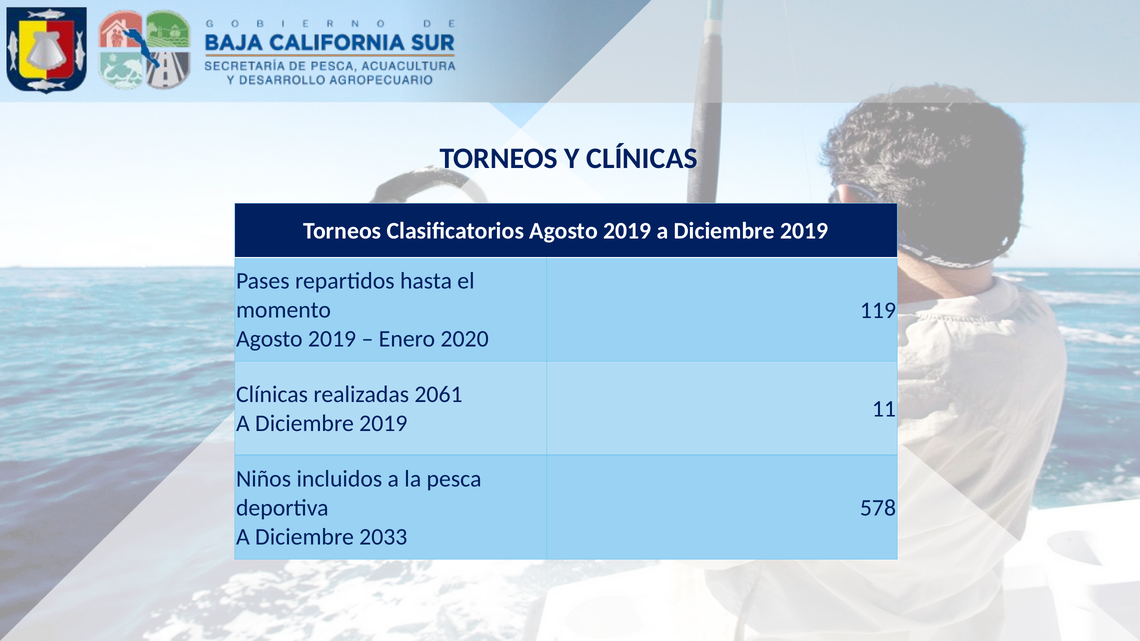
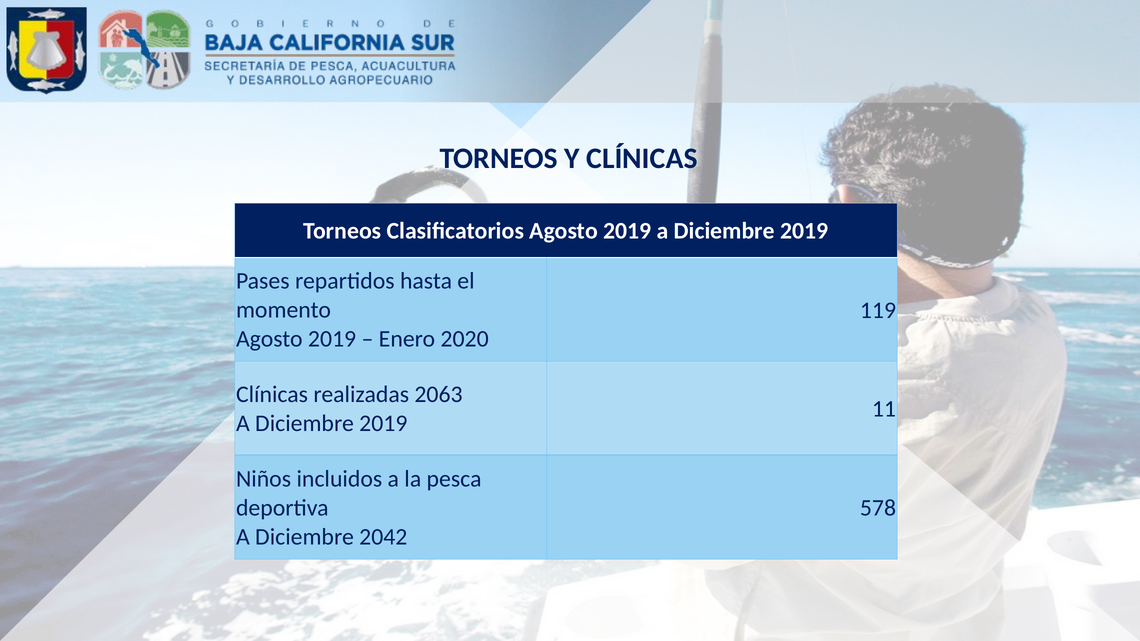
2061: 2061 -> 2063 (439, 395)
2033: 2033 -> 2042 (383, 537)
